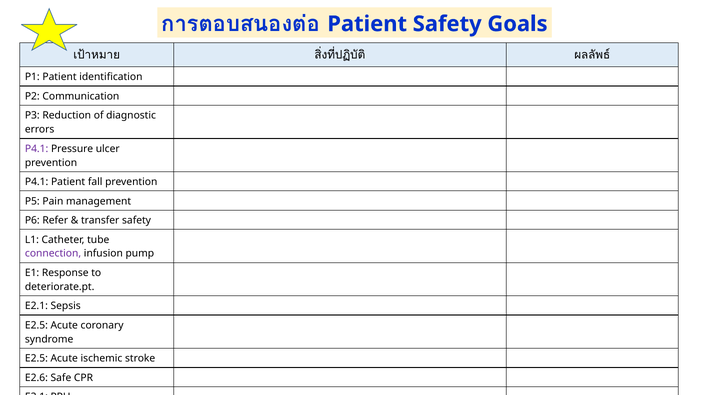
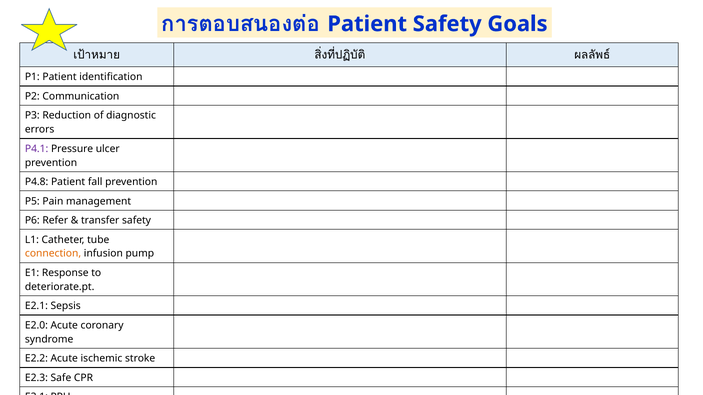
P4.1: P4.1 -> P4.8 (37, 182)
connection colour: purple -> orange (53, 254)
E2.5: E2.5 -> E2.0 (36, 326)
E2.5: E2.5 -> E2.2 (36, 359)
E2.6: E2.6 -> E2.3 (36, 378)
